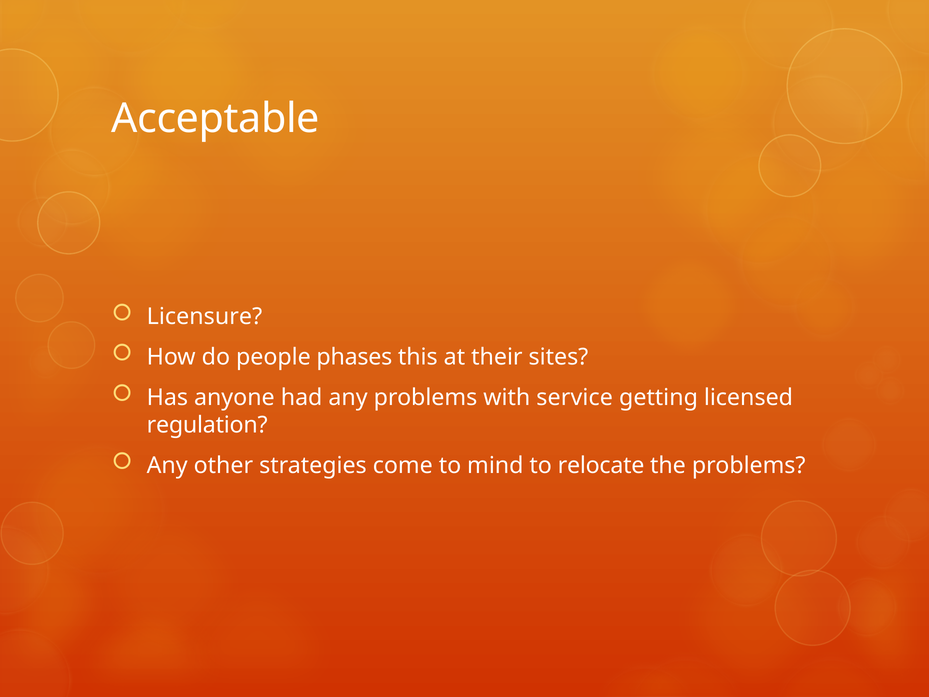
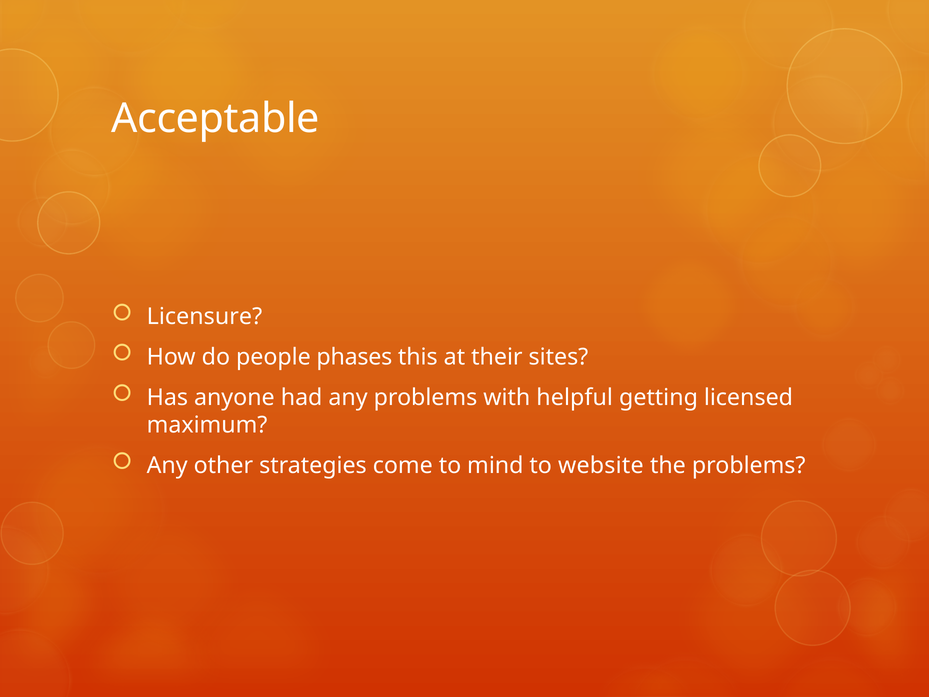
service: service -> helpful (575, 397)
regulation: regulation -> maximum (207, 425)
relocate: relocate -> website (601, 465)
